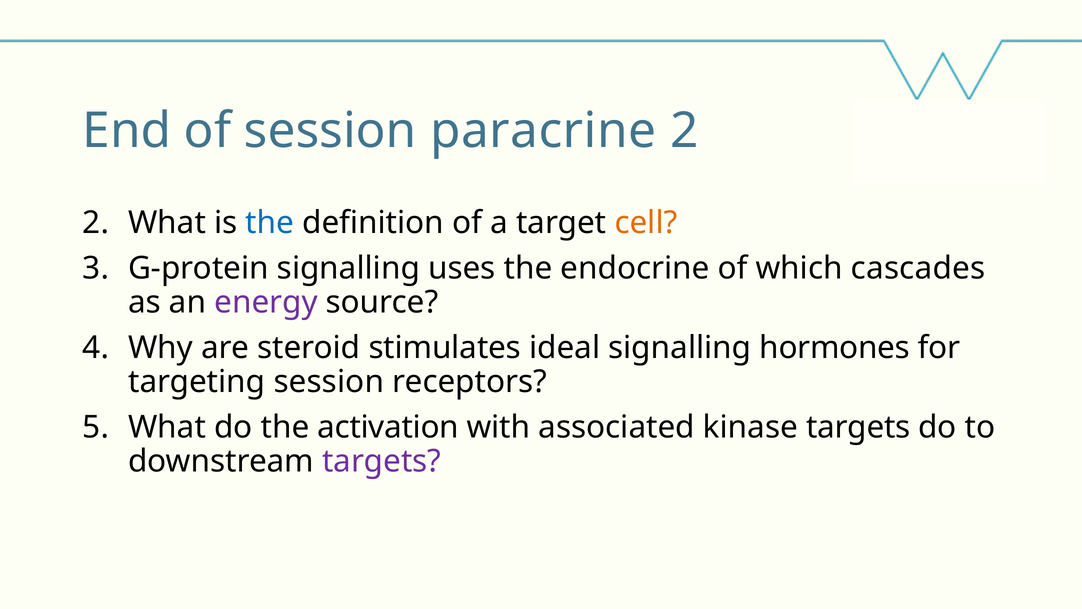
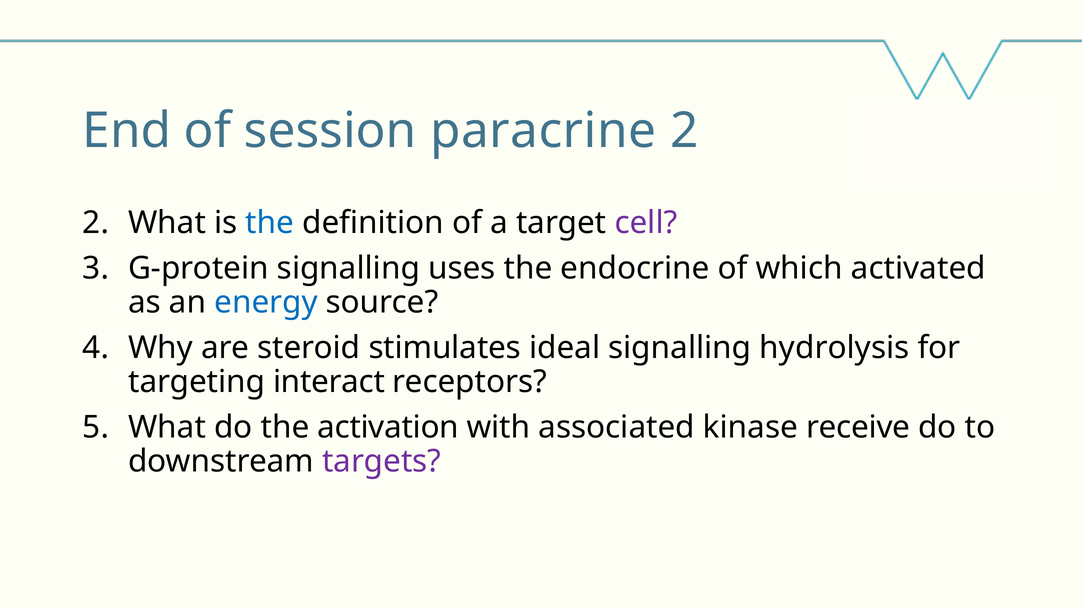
cell colour: orange -> purple (646, 223)
cascades: cascades -> activated (918, 268)
energy colour: purple -> blue (266, 302)
hormones: hormones -> hydrolysis (834, 348)
targeting session: session -> interact (329, 382)
kinase targets: targets -> receive (858, 427)
